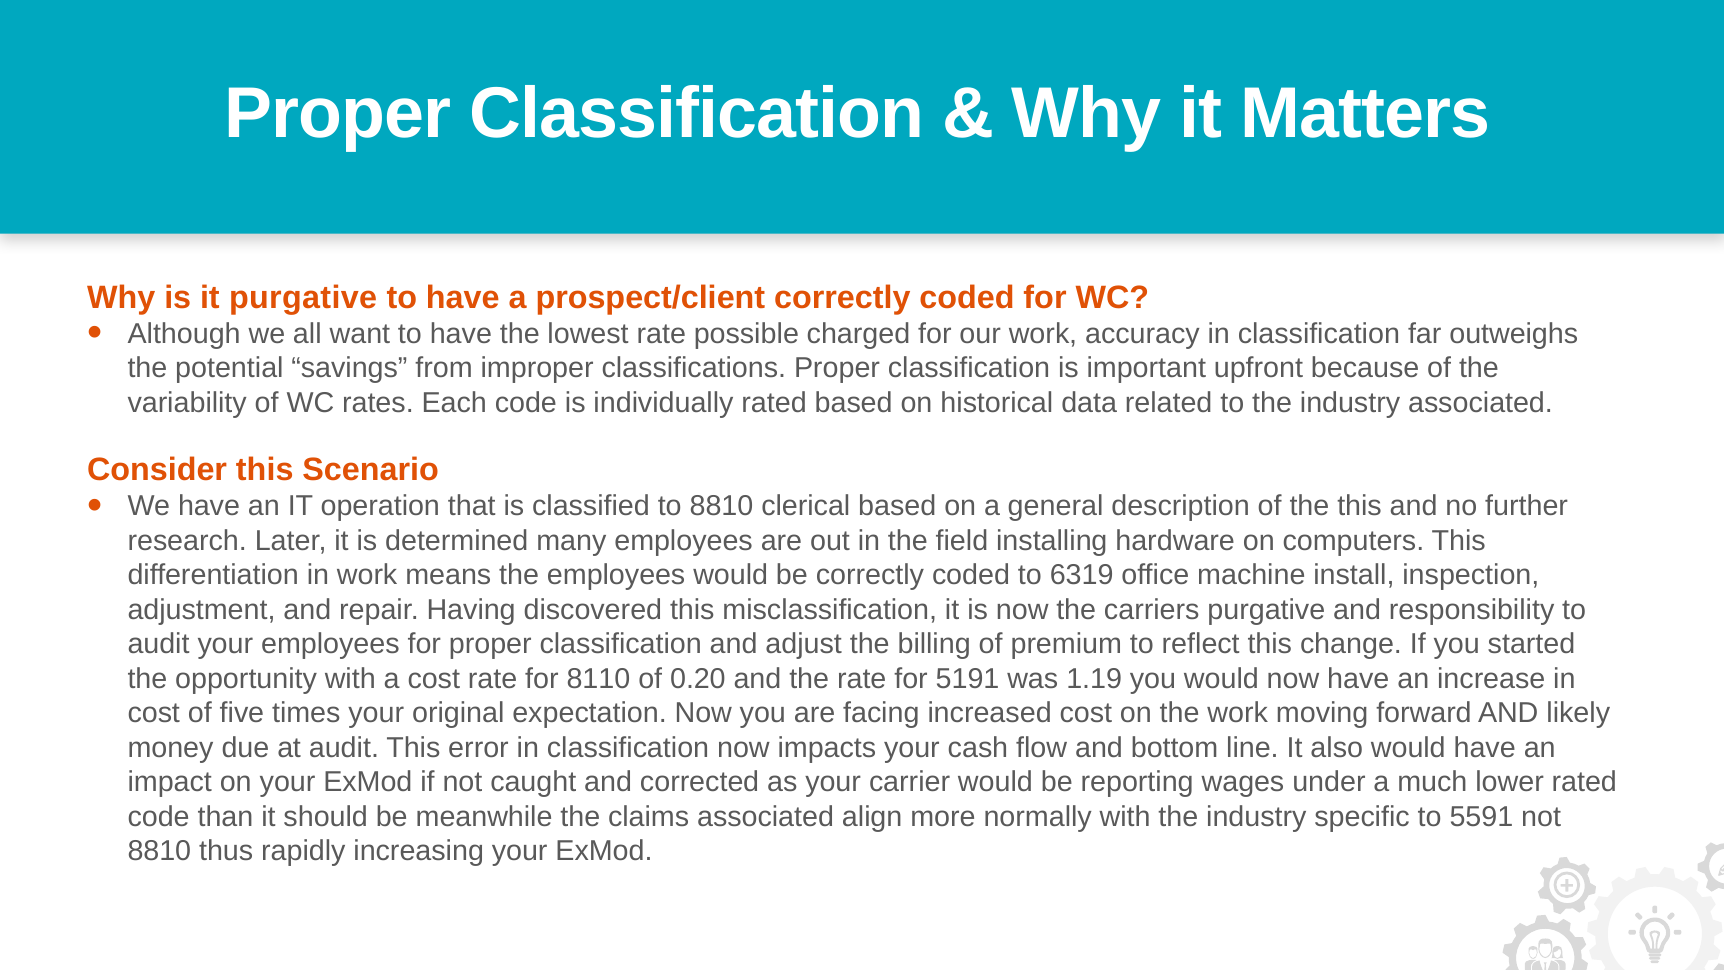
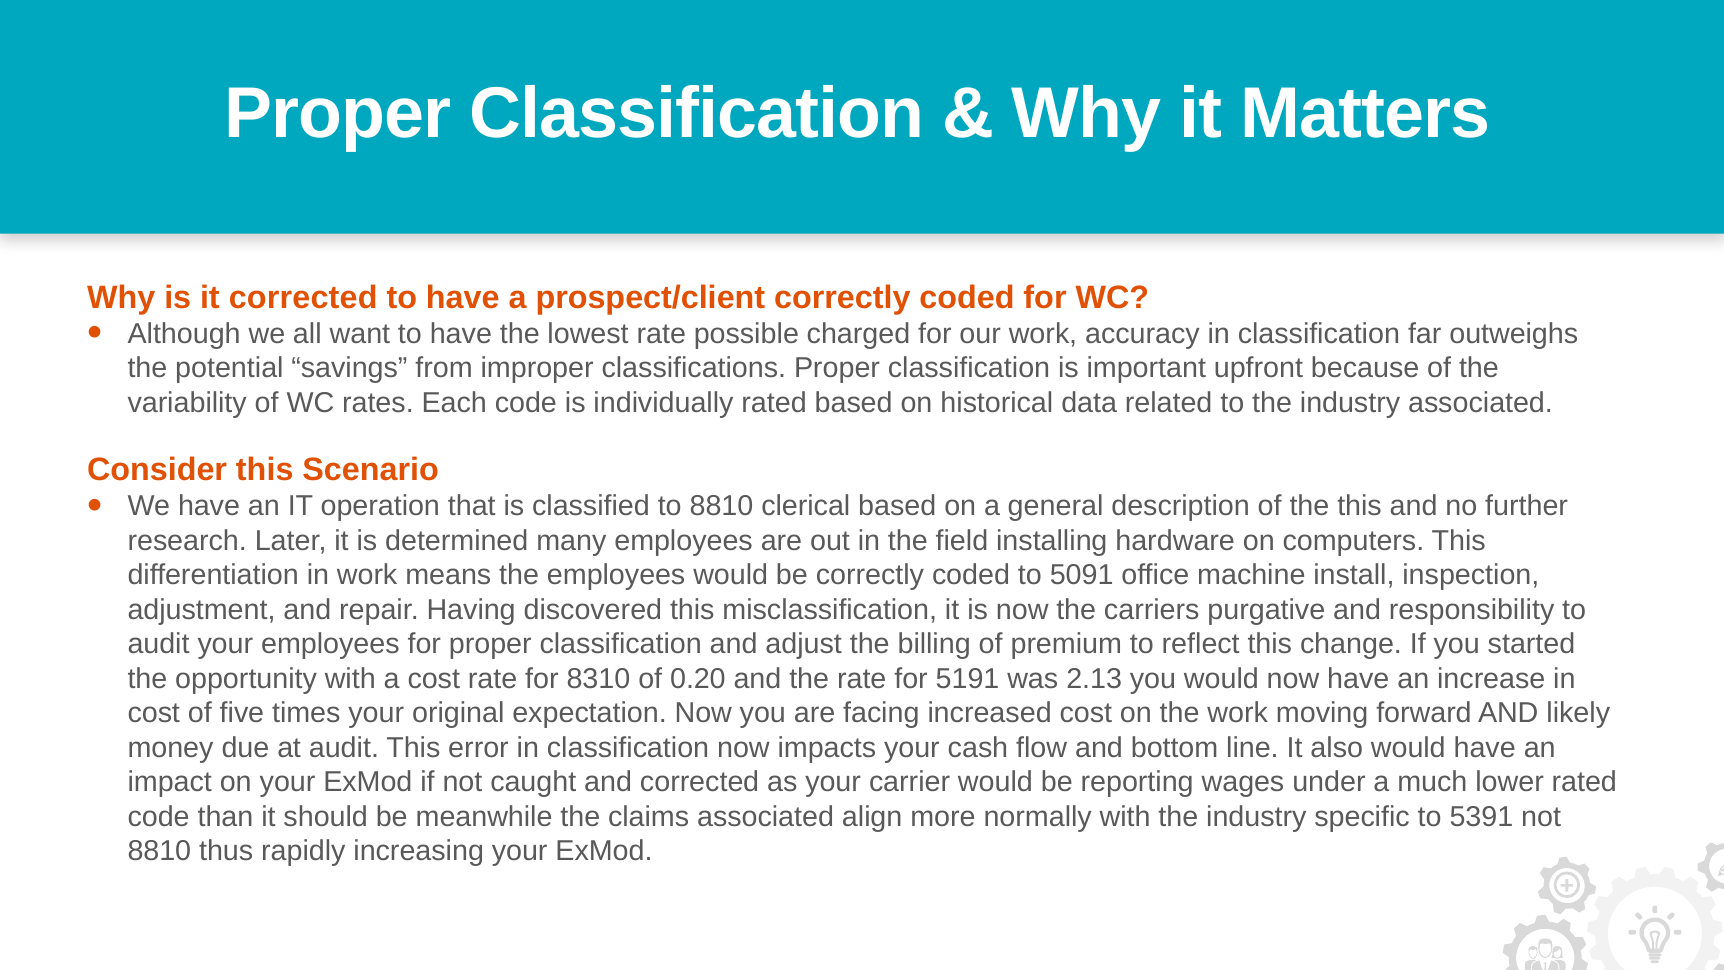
it purgative: purgative -> corrected (303, 297)
6319: 6319 -> 5091 (1082, 575)
8110: 8110 -> 8310 (598, 678)
1.19: 1.19 -> 2.13 (1094, 678)
5591: 5591 -> 5391 (1481, 816)
